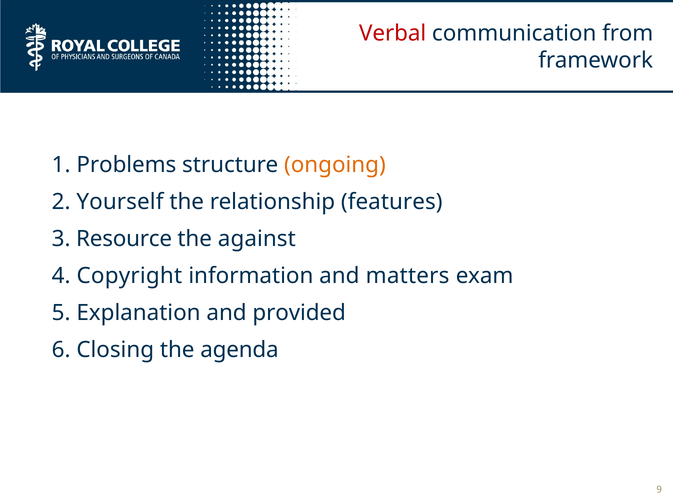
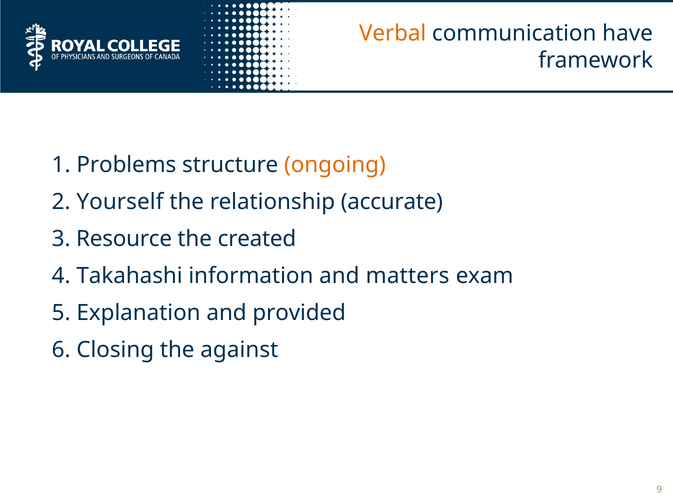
Verbal colour: red -> orange (393, 34)
from: from -> have (628, 34)
features: features -> accurate (392, 202)
against: against -> created (257, 239)
Copyright: Copyright -> Takahashi (130, 276)
agenda: agenda -> against (239, 350)
